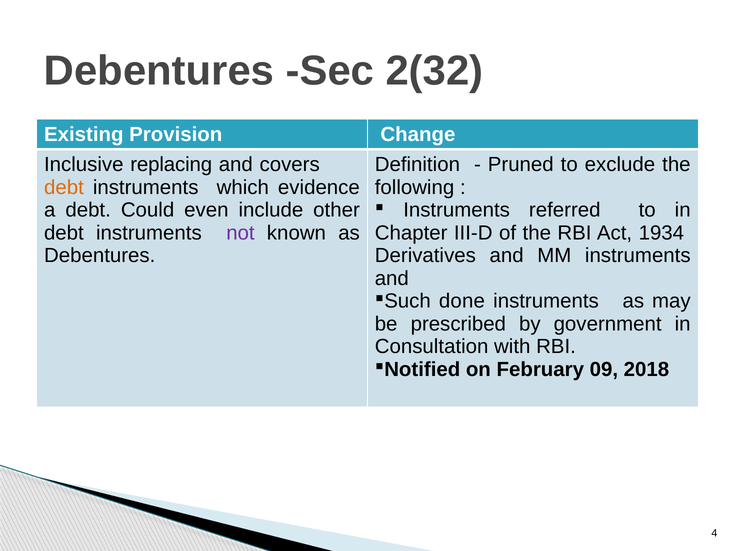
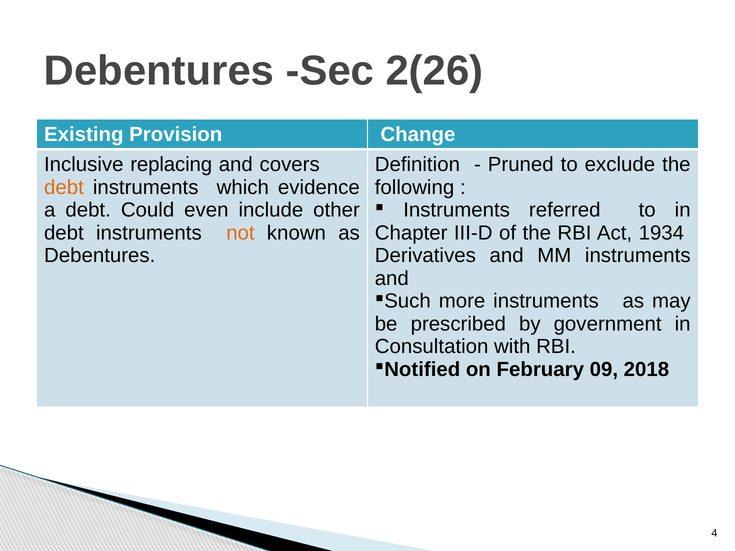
2(32: 2(32 -> 2(26 (435, 71)
not colour: purple -> orange (240, 233)
done: done -> more (462, 301)
